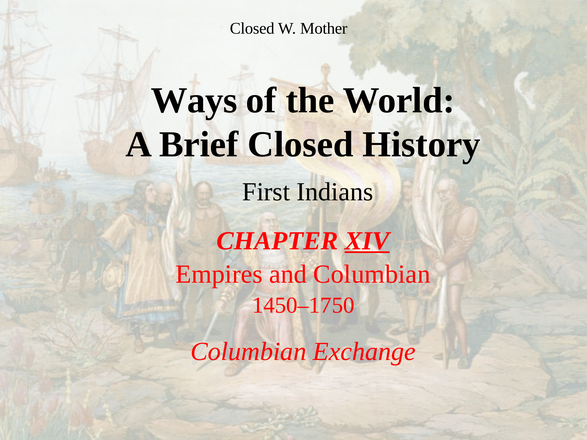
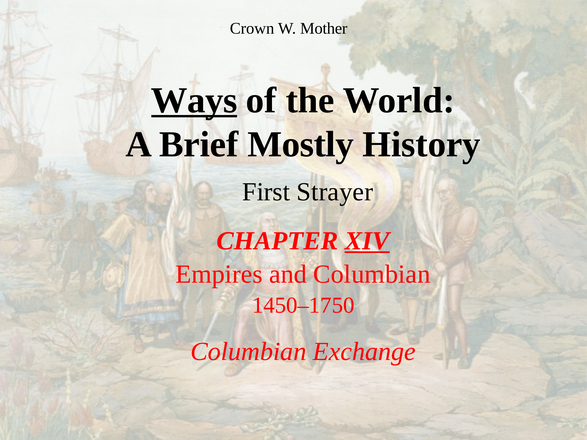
Closed: Closed -> Crown (252, 28)
Ways underline: none -> present (194, 100)
Brief Closed: Closed -> Mostly (301, 144)
Indians: Indians -> Strayer (335, 192)
